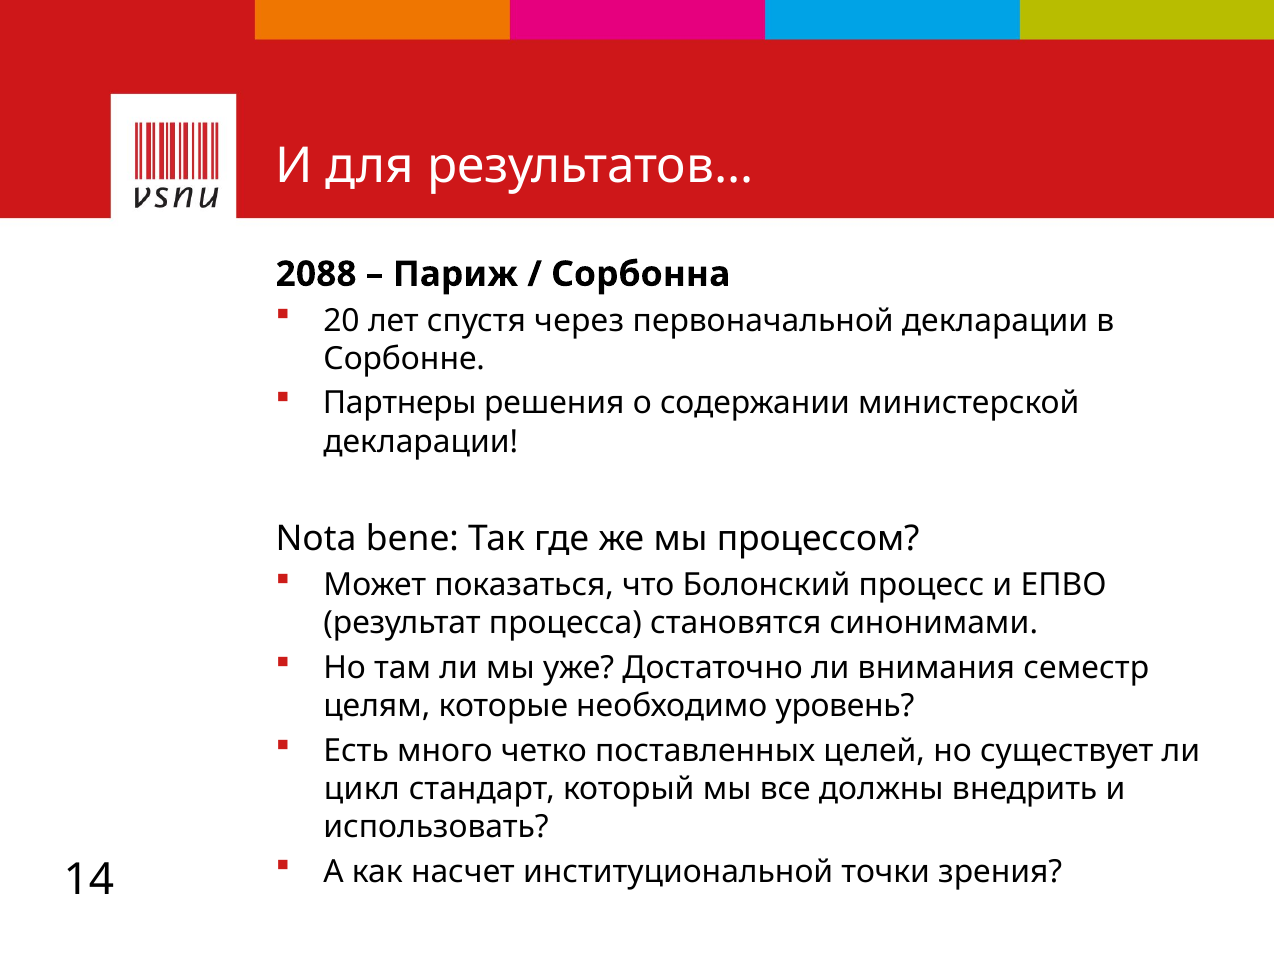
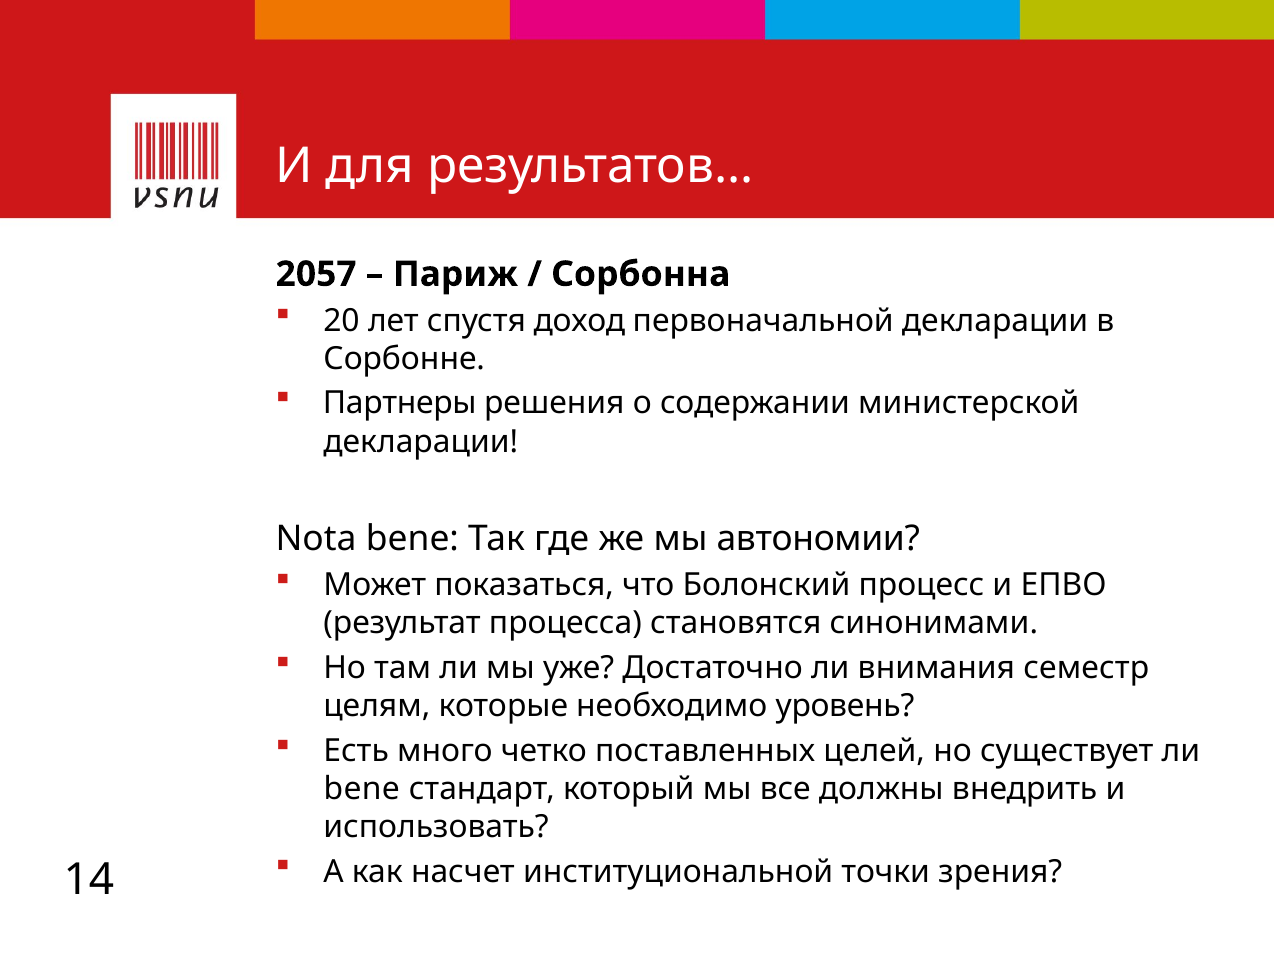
2088: 2088 -> 2057 (316, 274)
через: через -> доход (579, 321)
процессом: процессом -> автономии (818, 539)
цикл: цикл -> bene (362, 789)
